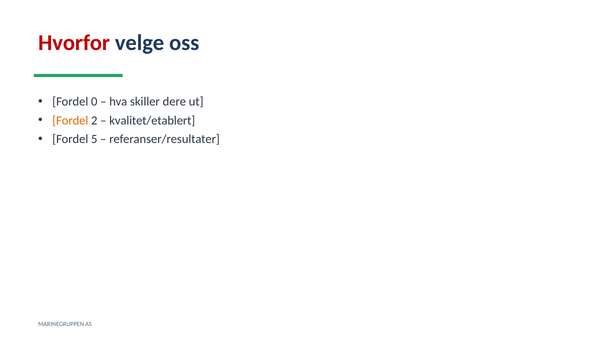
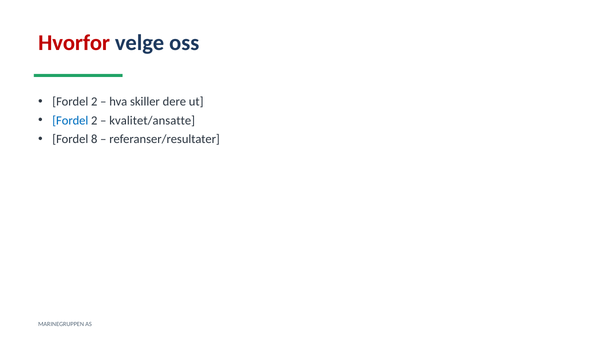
0: 0 -> 2 (94, 102)
Fordel colour: orange -> blue (70, 121)
kvalitet/etablert: kvalitet/etablert -> kvalitet/ansatte (152, 121)
5: 5 -> 8 (94, 139)
